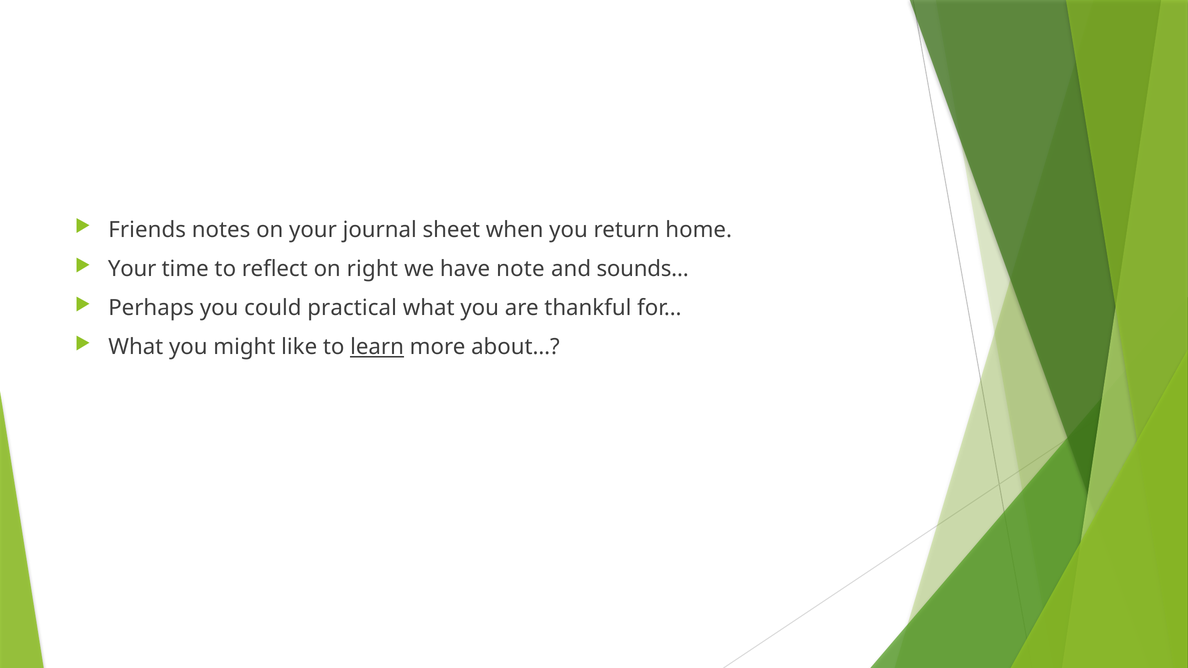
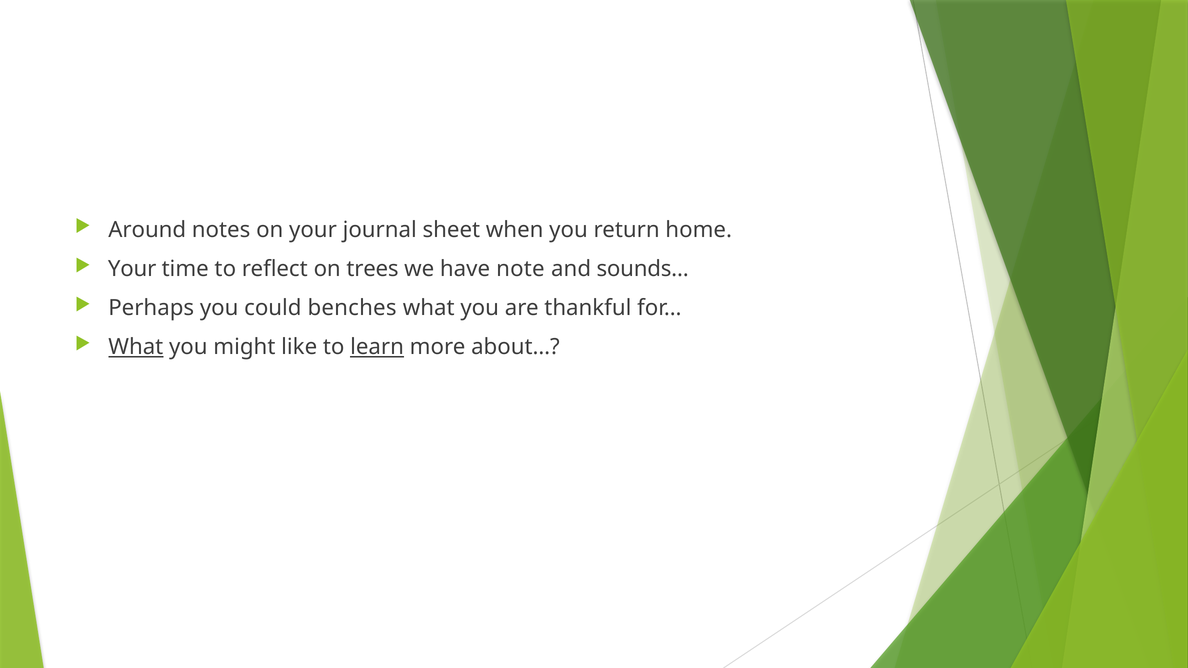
Friends: Friends -> Around (147, 230)
right: right -> trees (373, 269)
practical: practical -> benches (352, 308)
What underline: none -> present (136, 347)
